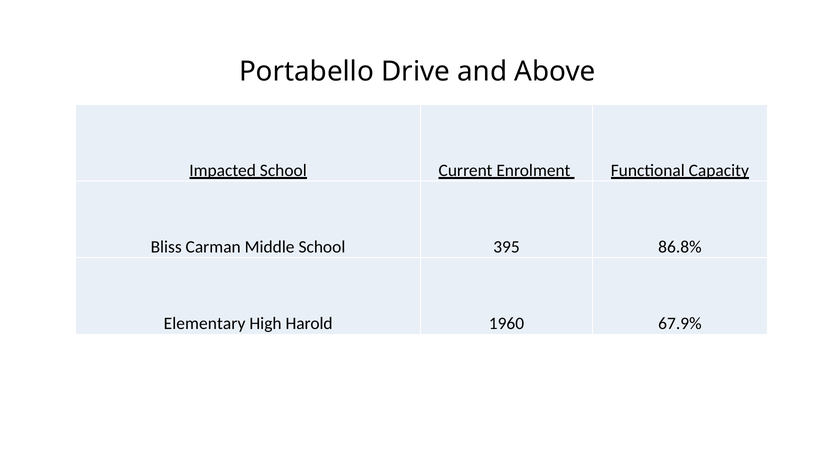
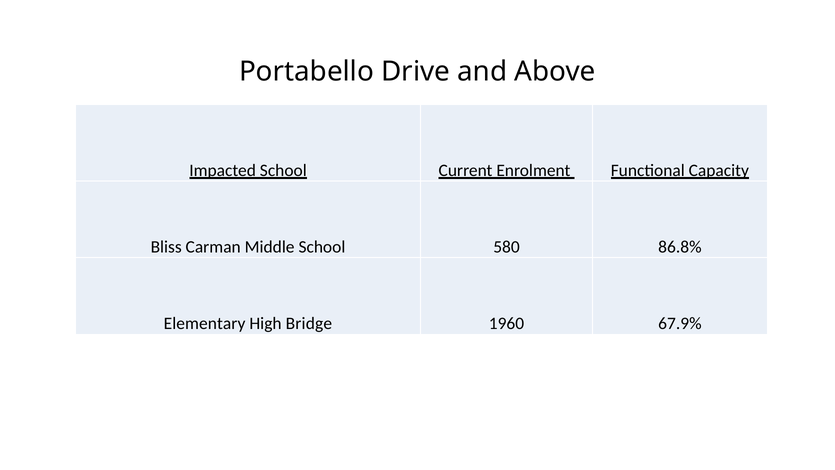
395: 395 -> 580 (507, 247)
Harold: Harold -> Bridge (309, 324)
